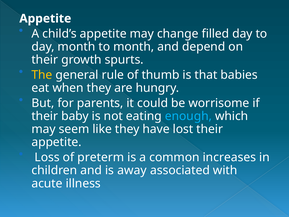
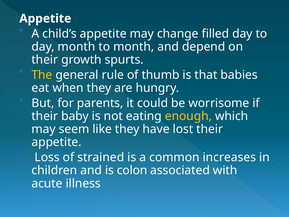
enough colour: light blue -> yellow (188, 116)
preterm: preterm -> strained (101, 157)
away: away -> colon (132, 170)
